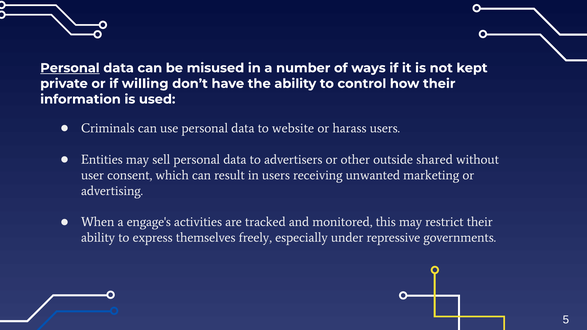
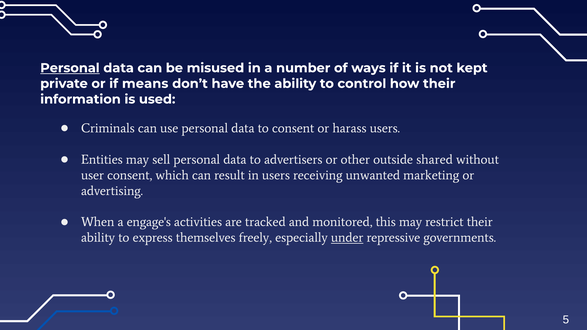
willing: willing -> means (145, 84)
to website: website -> consent (293, 128)
under underline: none -> present (347, 238)
